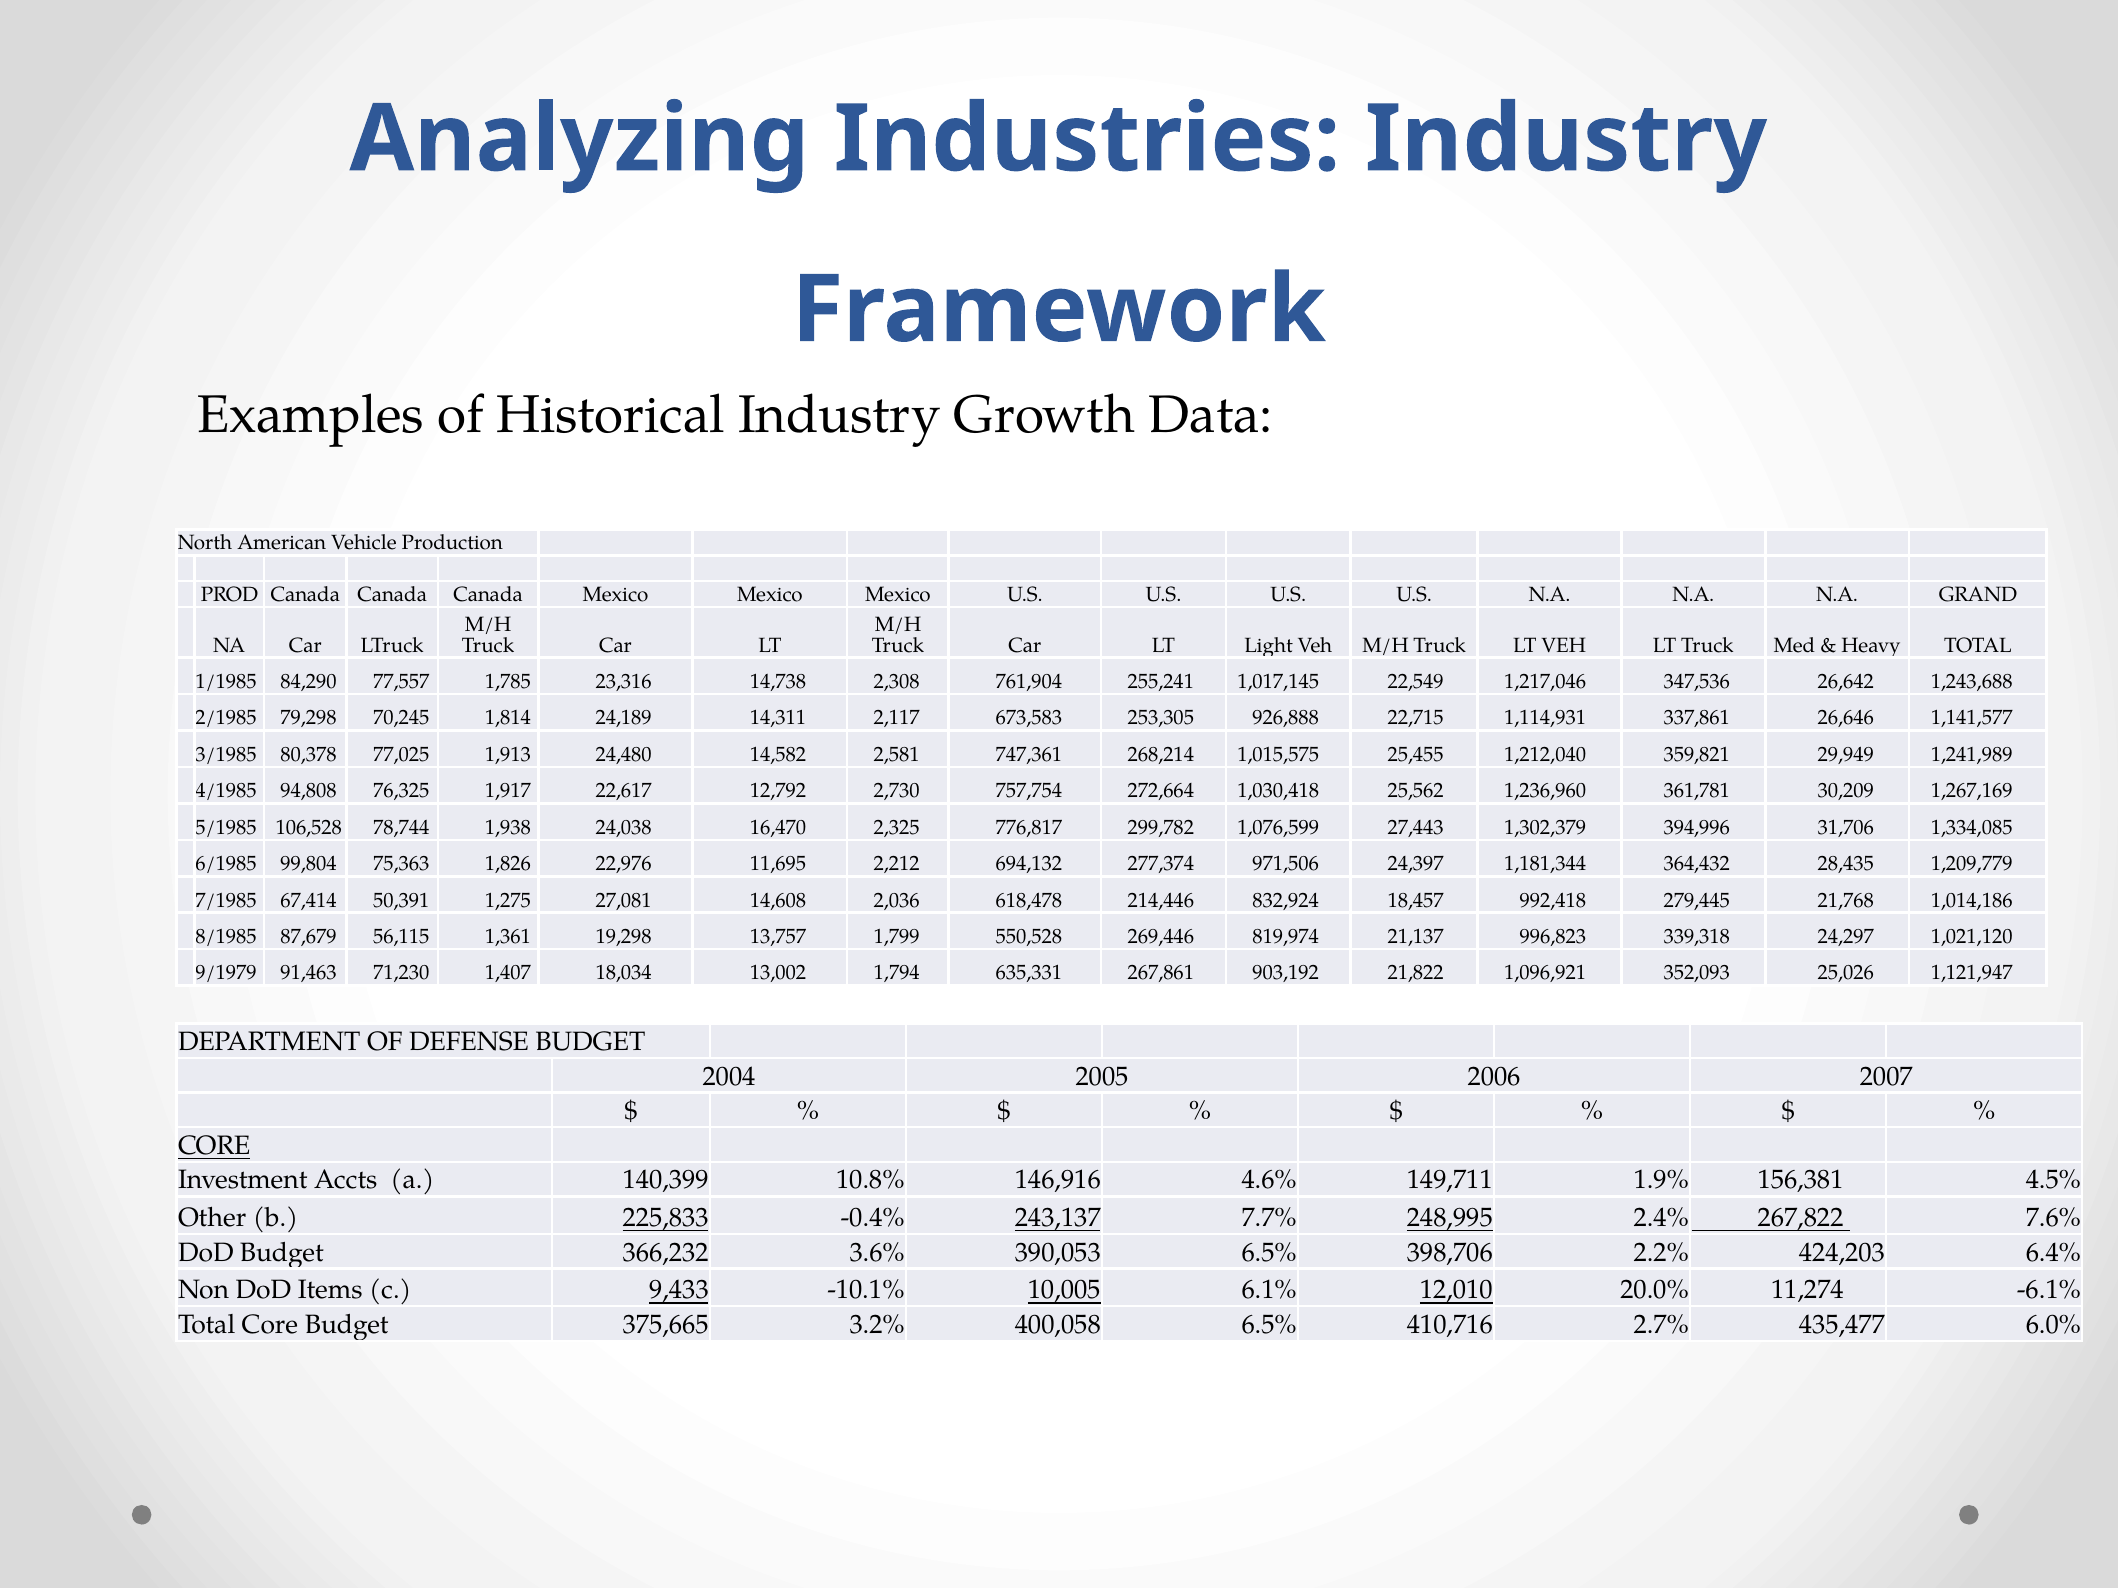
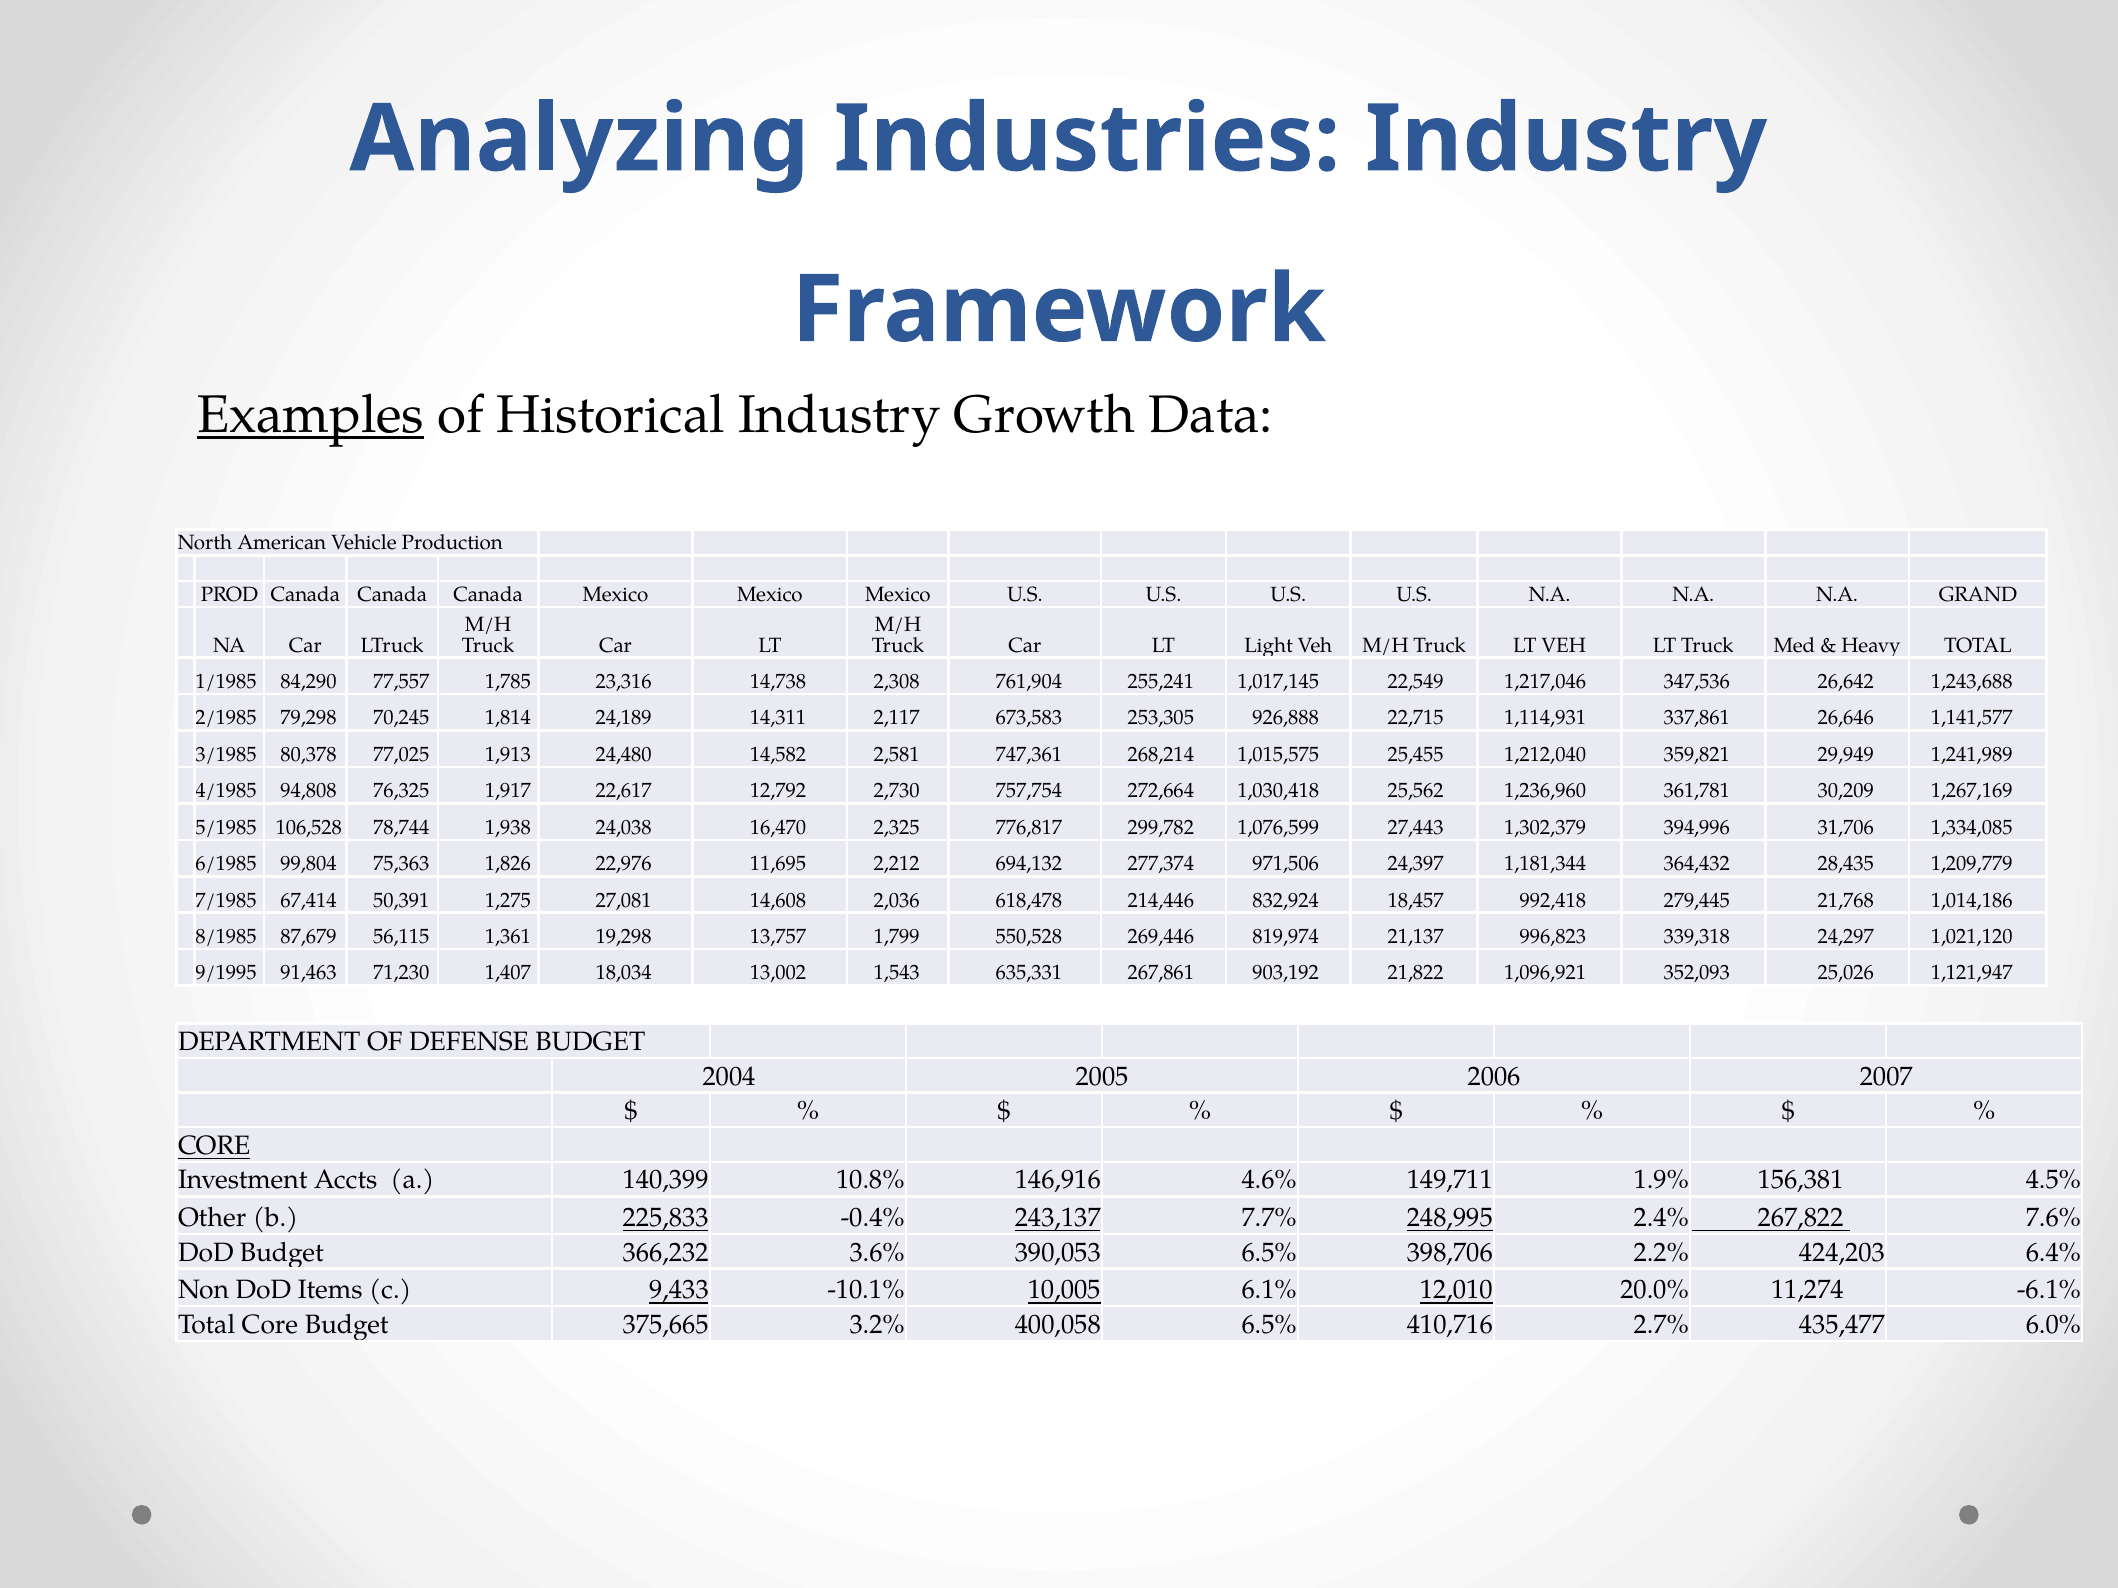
Examples underline: none -> present (311, 415)
9/1979: 9/1979 -> 9/1995 (226, 973)
1,794: 1,794 -> 1,543 (897, 973)
